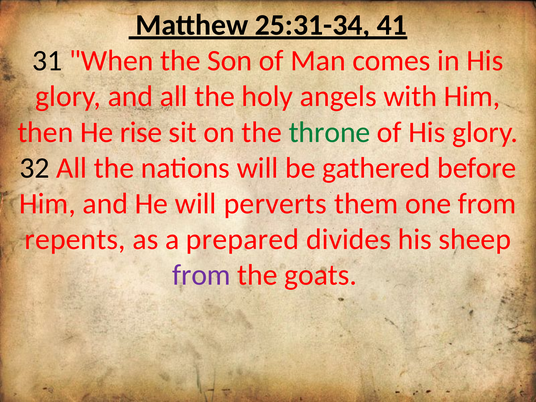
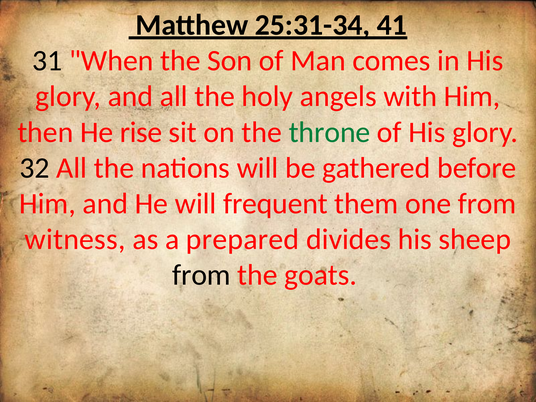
perverts: perverts -> frequent (275, 204)
repents: repents -> witness (75, 239)
from colour: purple -> black (201, 275)
